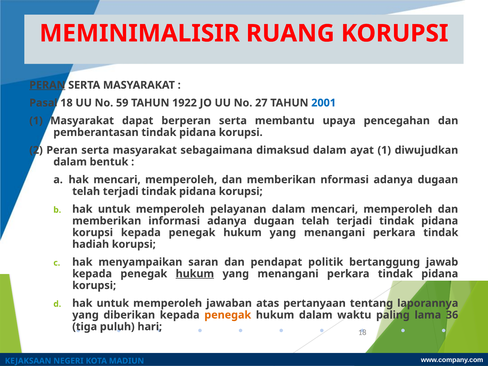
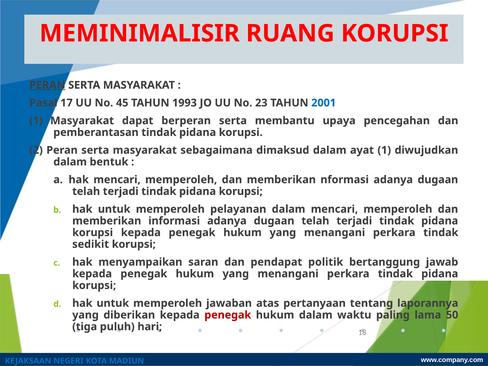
Pasal 18: 18 -> 17 (66, 103)
59: 59 -> 45 (122, 103)
1922: 1922 -> 1993 (184, 103)
27: 27 -> 23 (261, 103)
hadiah: hadiah -> sedikit (91, 244)
hukum underline: present -> none (195, 274)
penegak colour: orange -> red (228, 315)
36: 36 -> 50 (452, 315)
